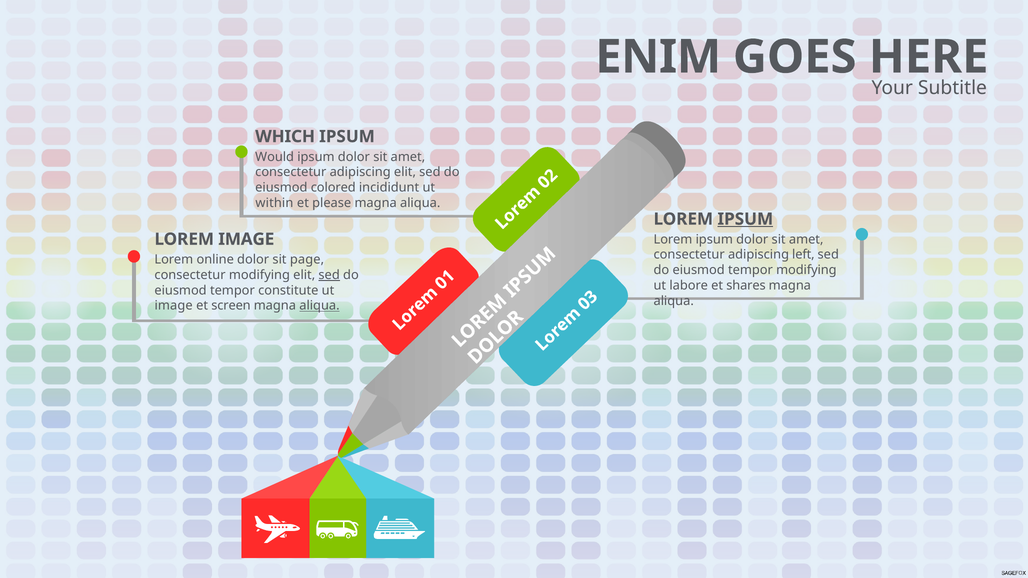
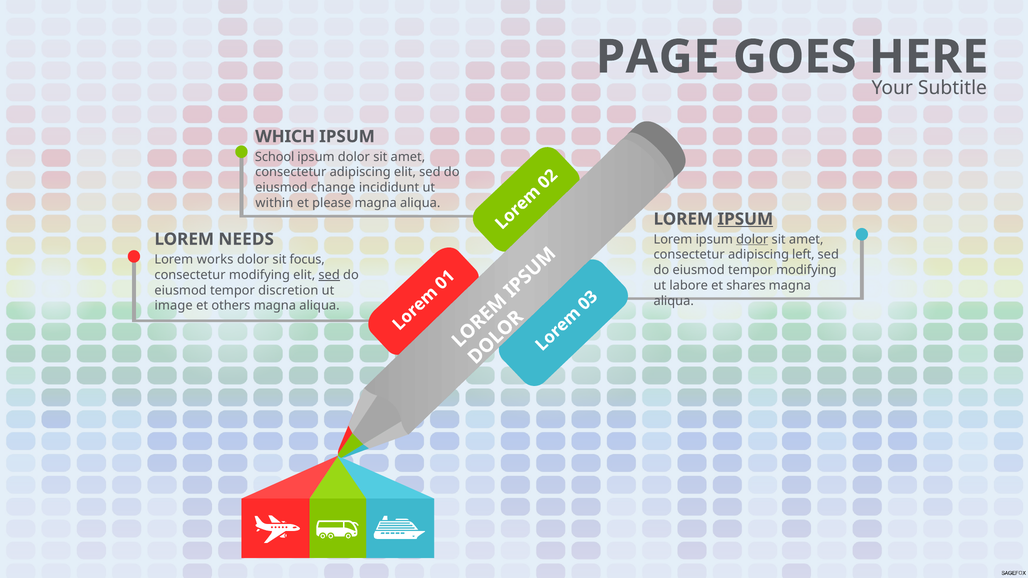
ENIM: ENIM -> PAGE (658, 57)
Would: Would -> School (275, 157)
colored: colored -> change (333, 188)
dolor underline: none -> present (752, 239)
LOREM IMAGE: IMAGE -> NEEDS (246, 239)
online: online -> works (215, 260)
page: page -> focus (307, 260)
constitute: constitute -> discretion (288, 290)
screen: screen -> others (231, 306)
aliqua underline: present -> none (319, 306)
